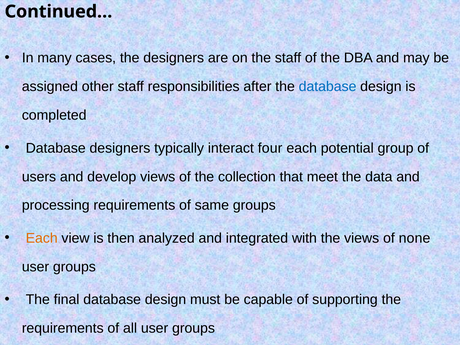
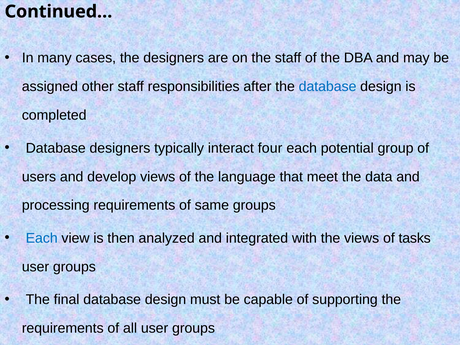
collection: collection -> language (247, 177)
Each colour: orange -> blue (42, 238)
none: none -> tasks (415, 238)
